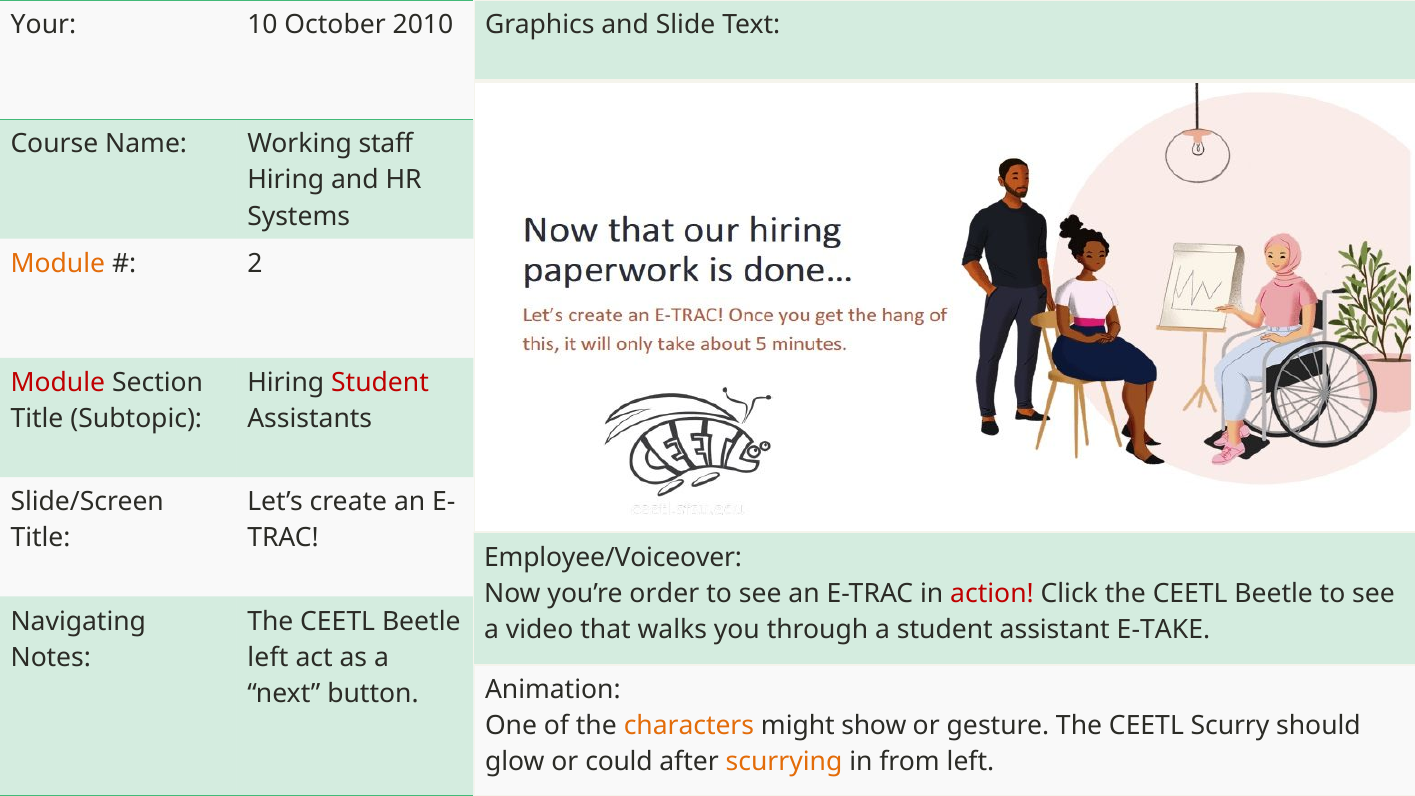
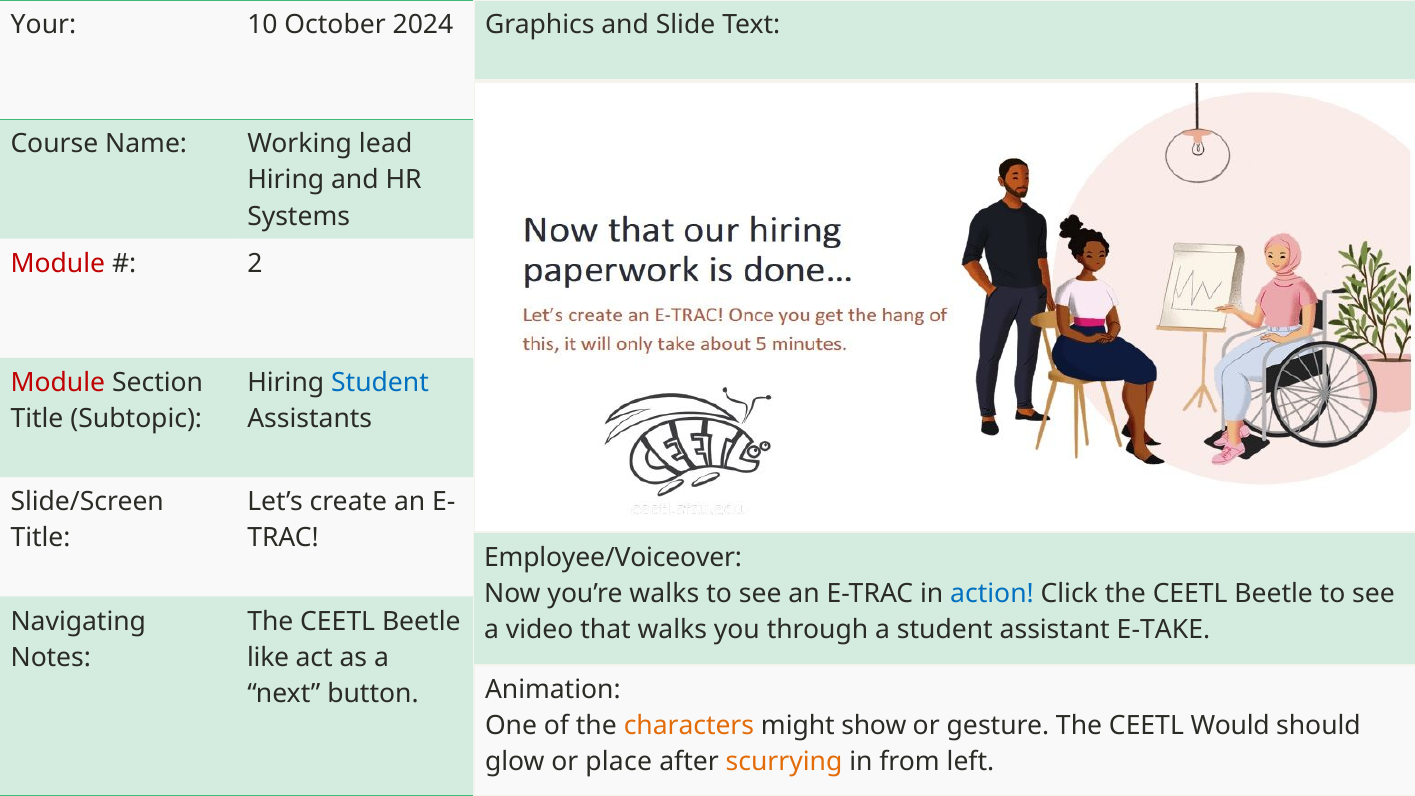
2010: 2010 -> 2024 (423, 25)
staff: staff -> lead (386, 144)
Module colour: orange -> red (58, 263)
Student colour: red -> blue (380, 383)
you’re order: order -> walks (664, 593)
action colour: red -> blue (992, 593)
left: left -> like (268, 657)
Scurry: Scurry -> Would (1230, 726)
could: could -> place (619, 762)
